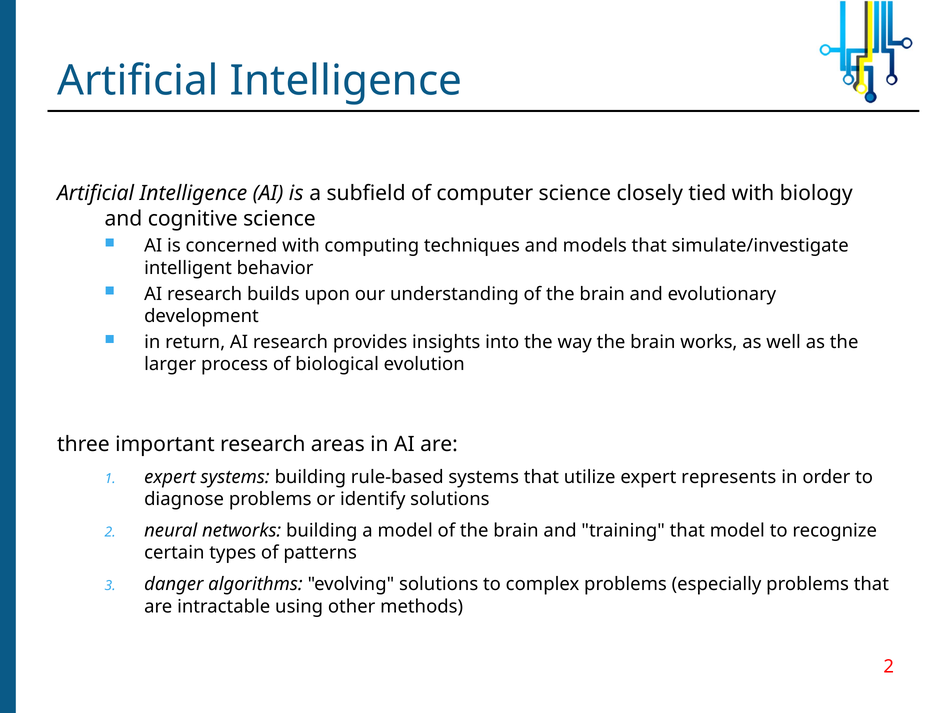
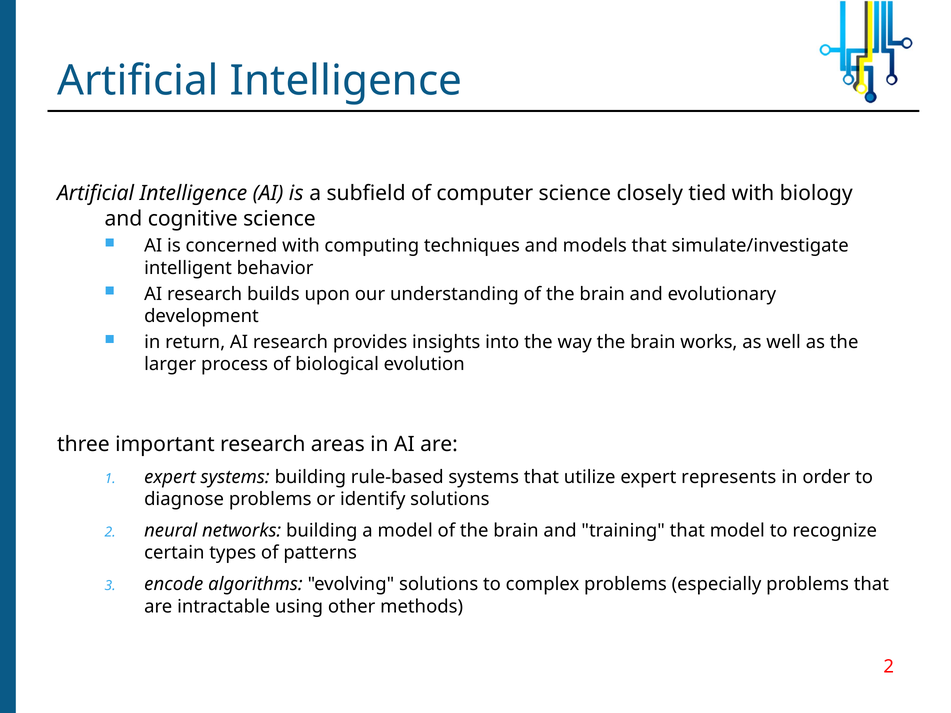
danger: danger -> encode (174, 584)
